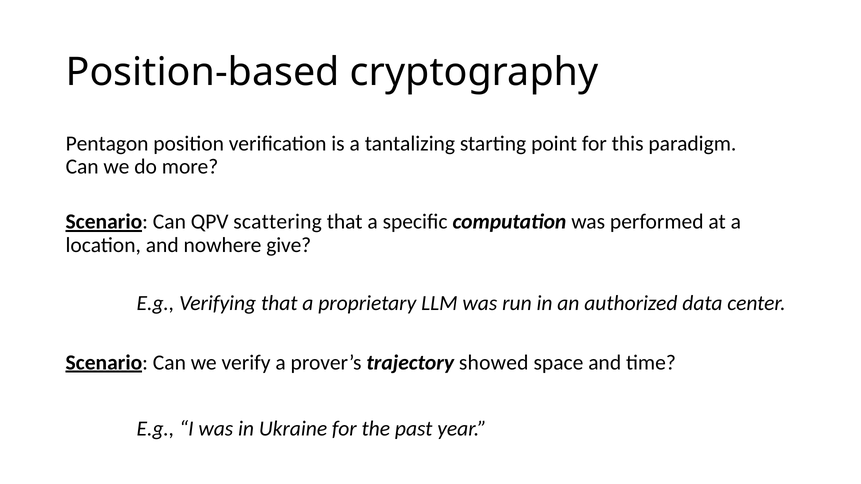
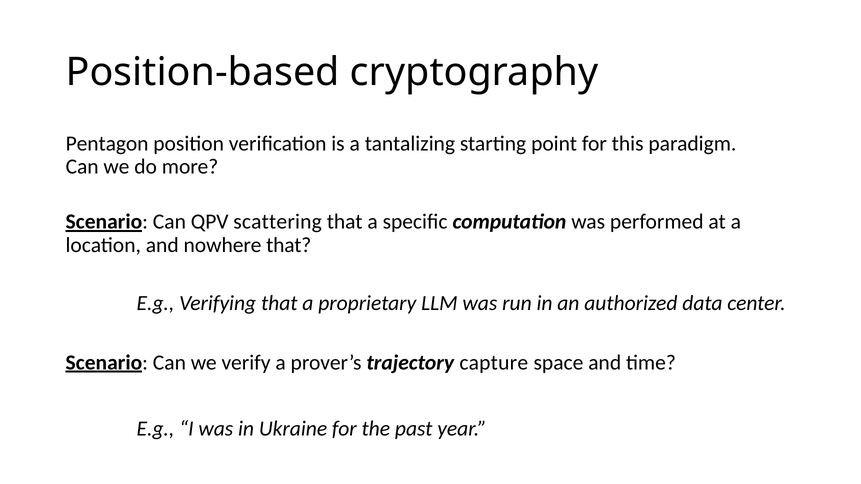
nowhere give: give -> that (289, 245)
showed: showed -> capture (494, 363)
